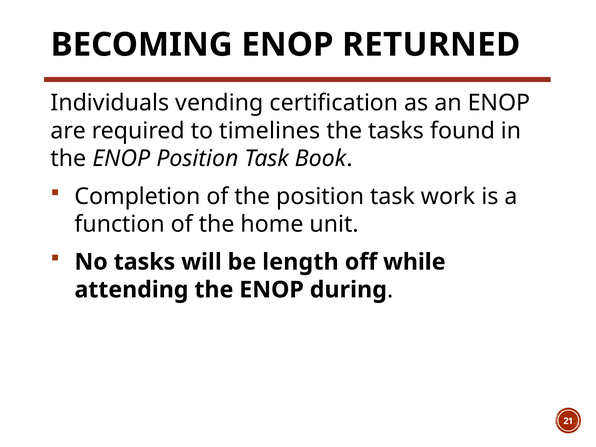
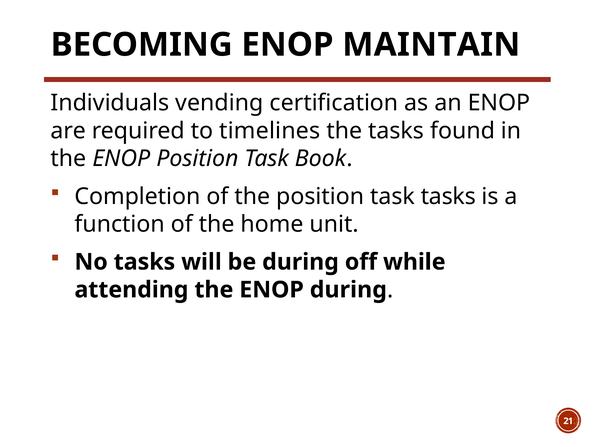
RETURNED: RETURNED -> MAINTAIN (431, 45)
task work: work -> tasks (448, 196)
be length: length -> during (300, 262)
